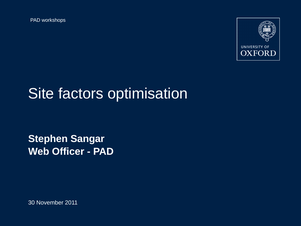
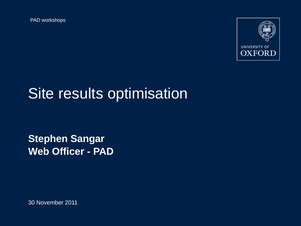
factors: factors -> results (81, 94)
